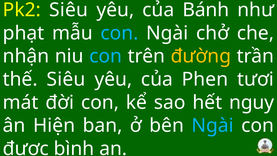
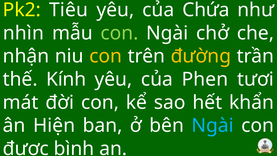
Pk2 Siêu: Siêu -> Tiêu (69, 10)
Bánh: Bánh -> Chứa (206, 10)
phạt: phạt -> nhìn (23, 33)
con colour: light blue -> light green (119, 33)
con colour: light blue -> yellow (106, 56)
thế Siêu: Siêu -> Kính (66, 79)
nguy: nguy -> khẩn (251, 102)
